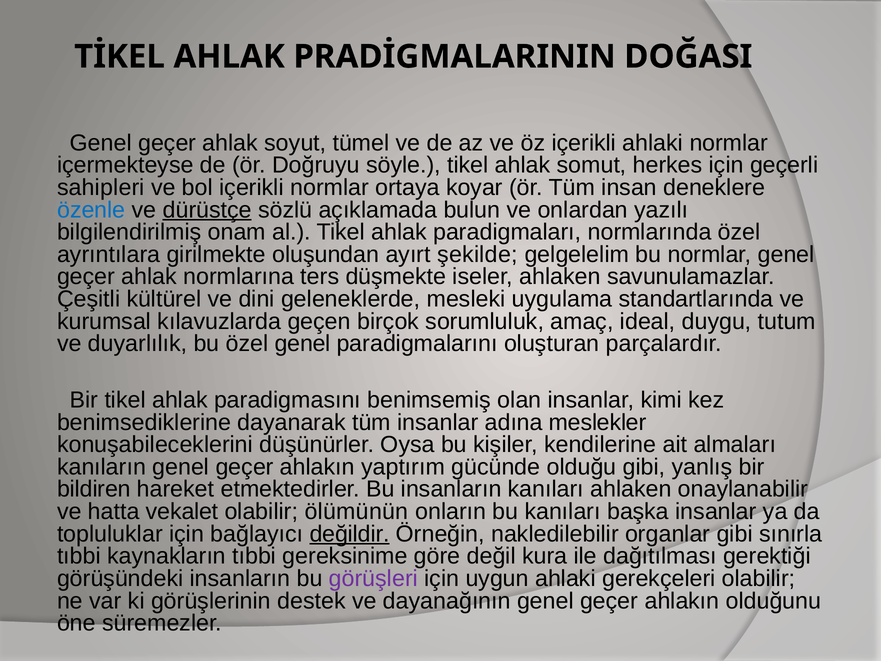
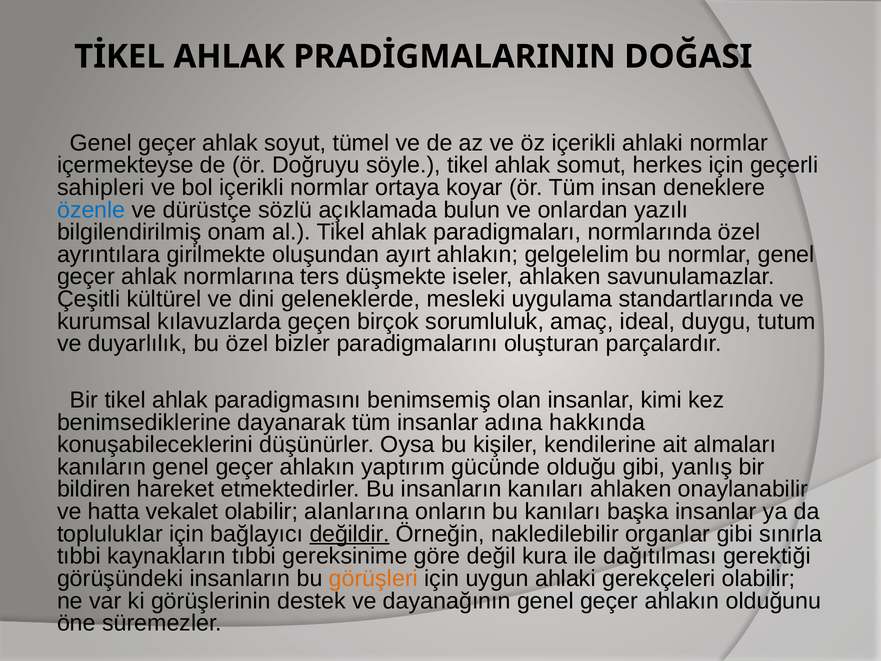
dürüstçe underline: present -> none (207, 210)
ayırt şekilde: şekilde -> ahlakın (478, 254)
özel genel: genel -> bizler (302, 344)
meslekler: meslekler -> hakkında (597, 422)
ölümünün: ölümünün -> alanlarına (357, 511)
görüşleri colour: purple -> orange (373, 578)
